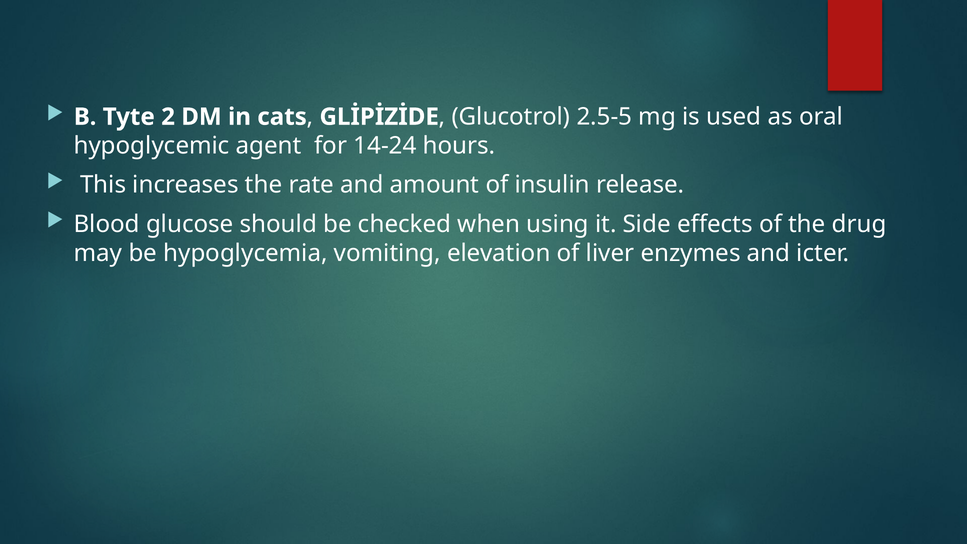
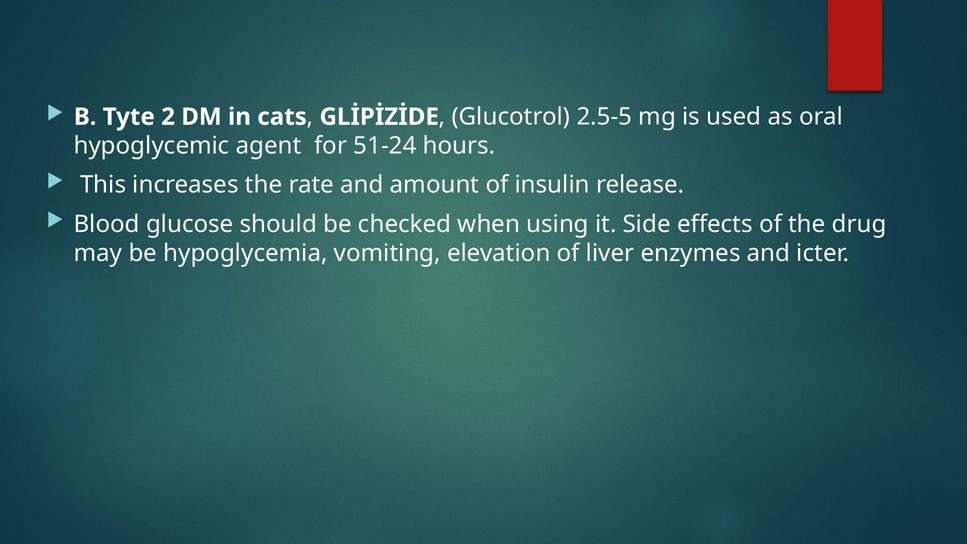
14-24: 14-24 -> 51-24 (385, 146)
